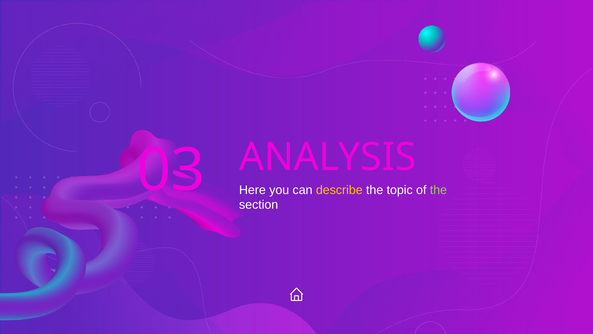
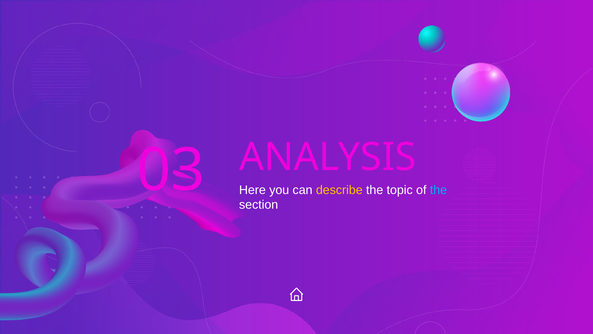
the colour: light green -> light blue (438, 190)
